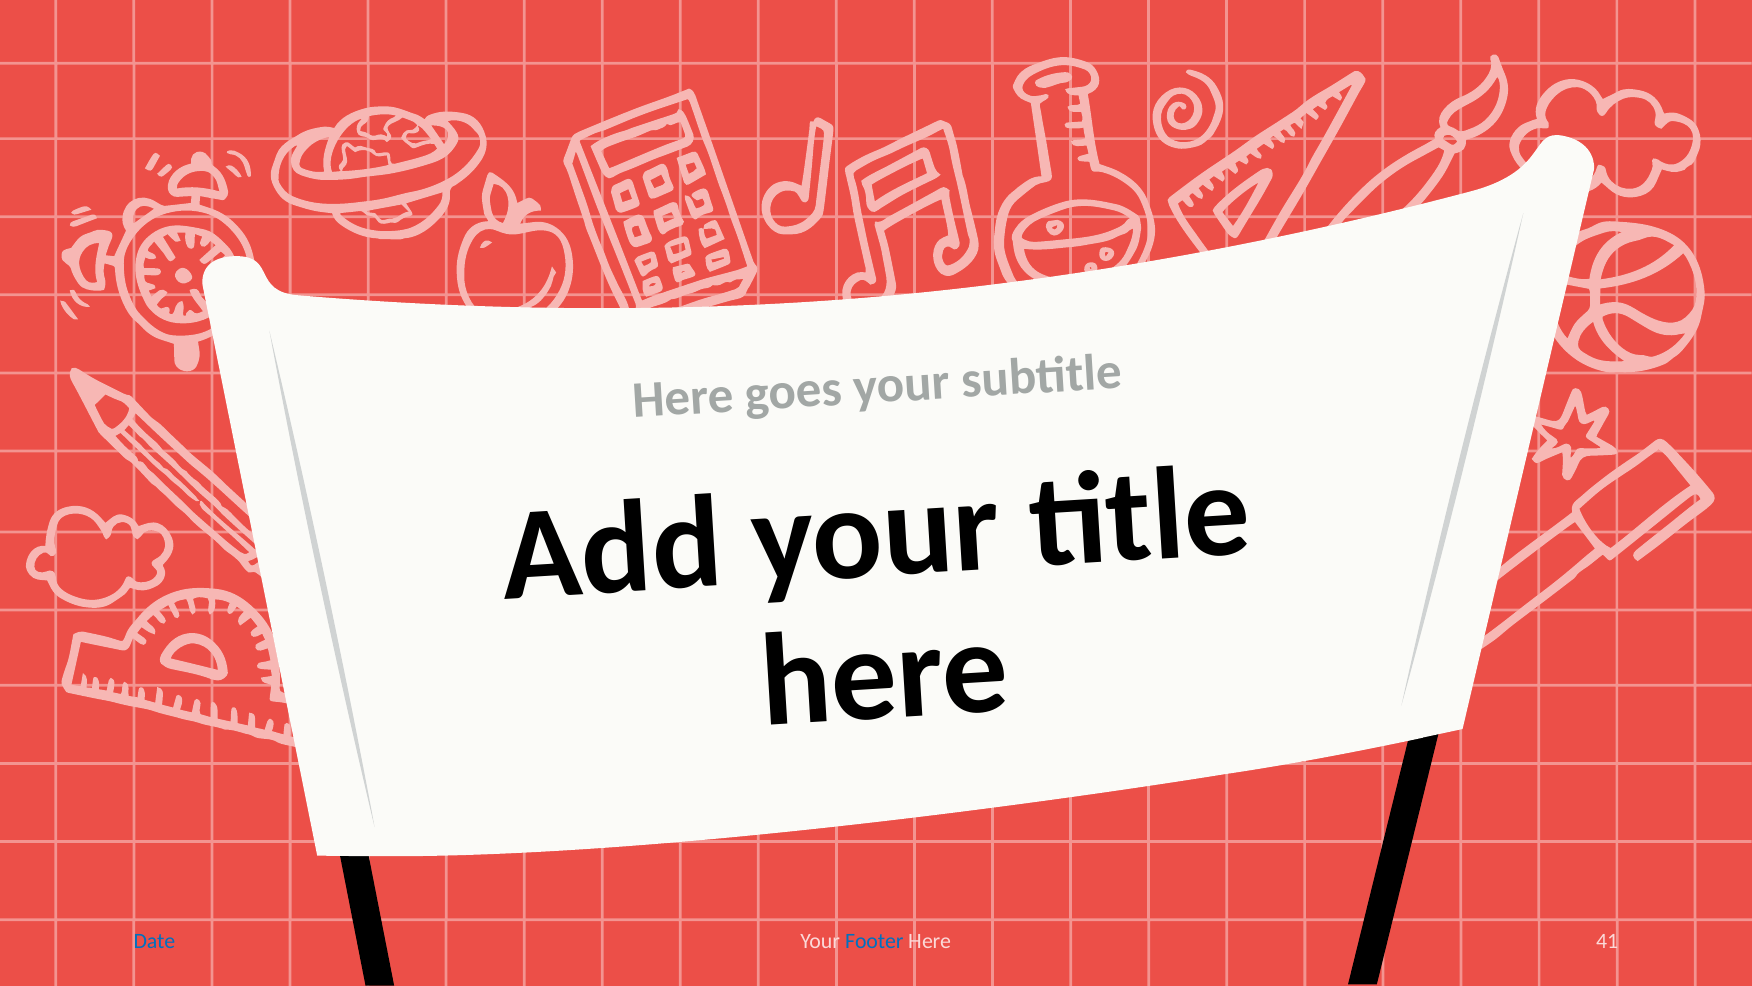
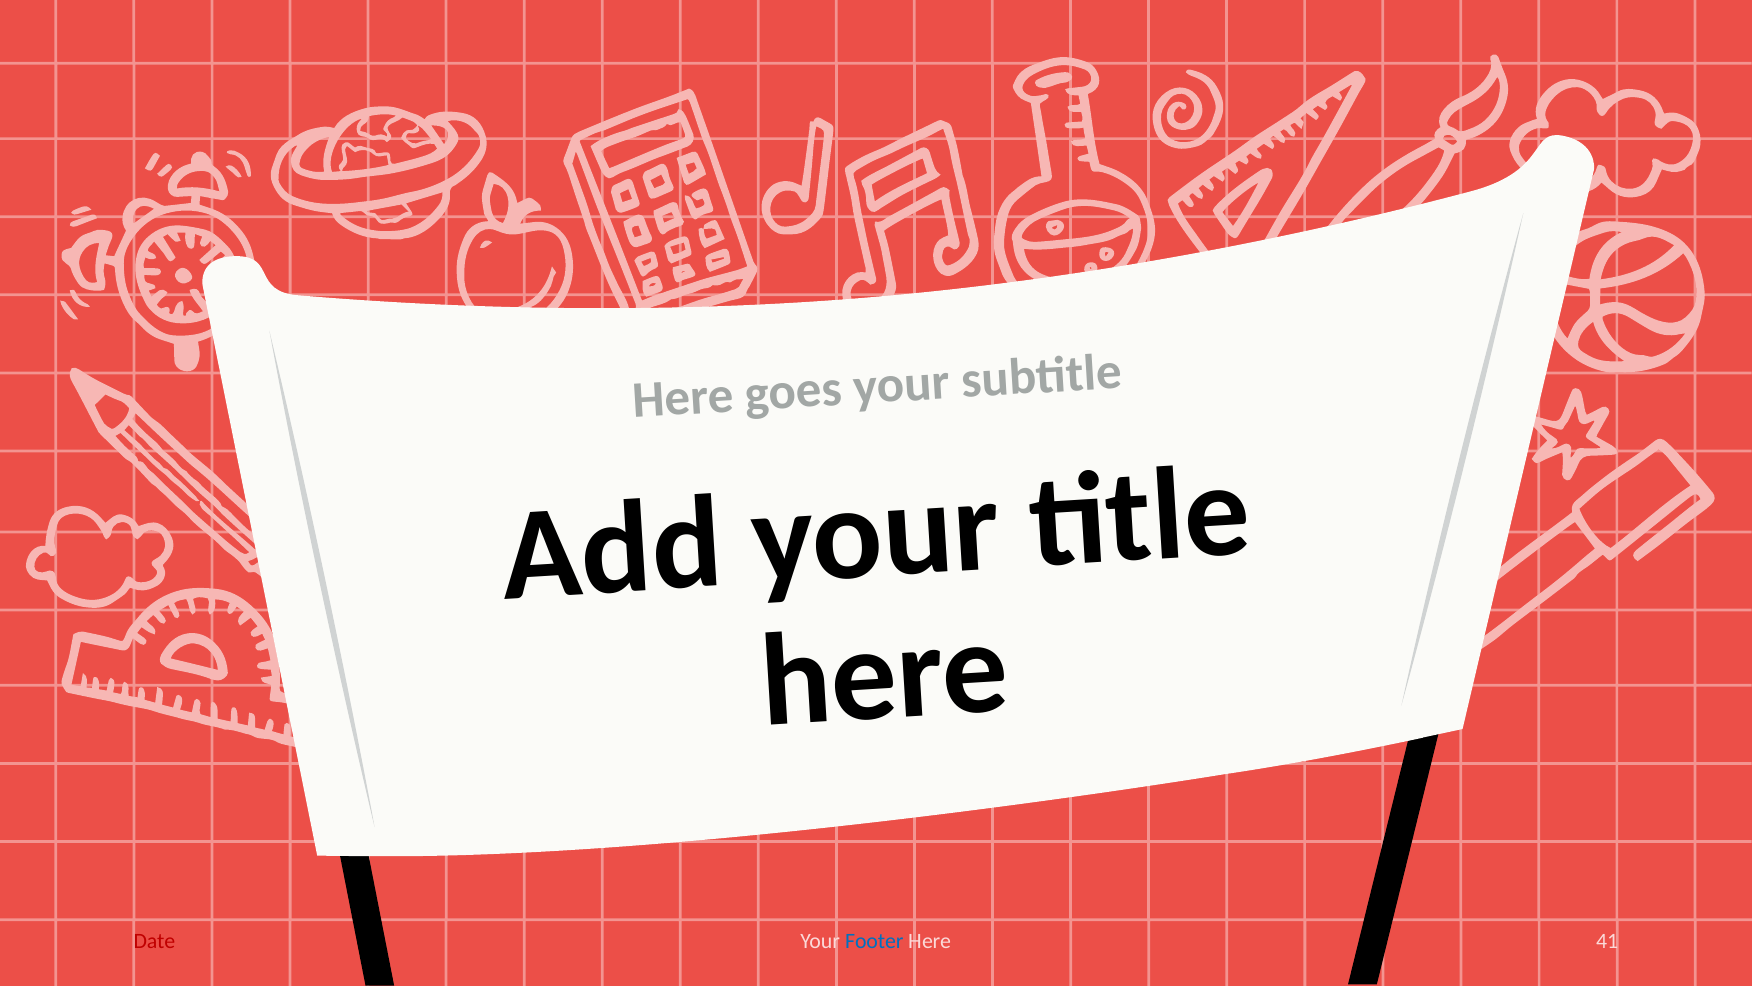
Date colour: blue -> red (154, 941)
